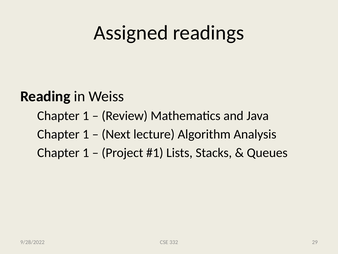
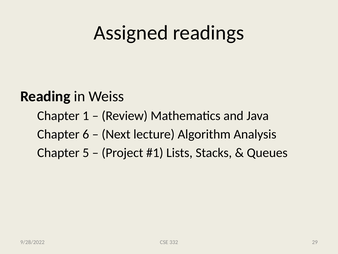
1: 1 -> 6 (86, 134)
1: 1 -> 5 (86, 152)
